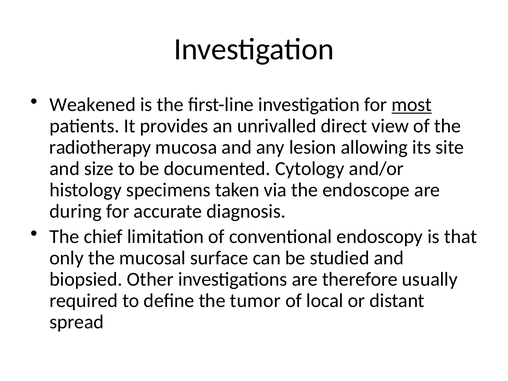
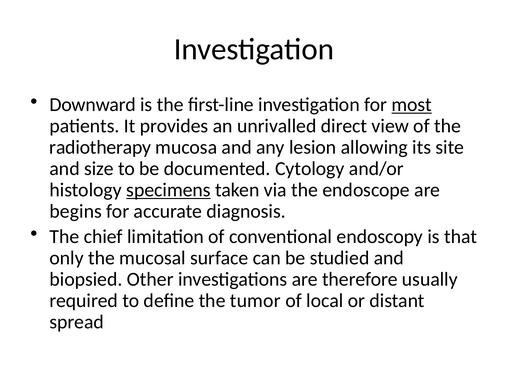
Weakened: Weakened -> Downward (93, 105)
specimens underline: none -> present (169, 190)
during: during -> begins (76, 211)
